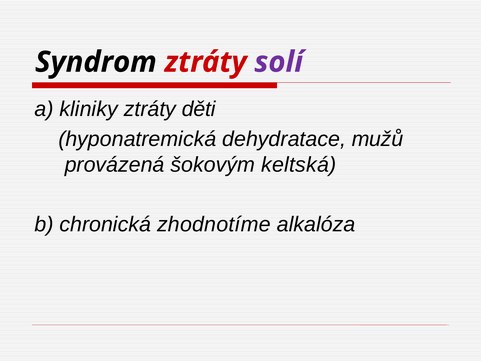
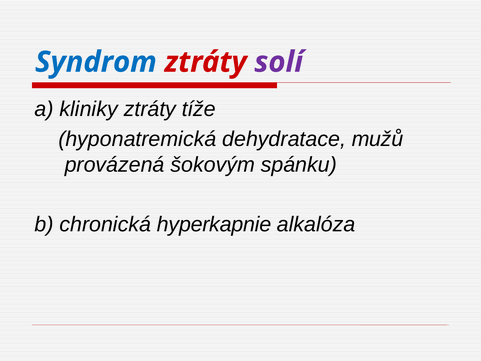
Syndrom colour: black -> blue (96, 62)
děti: děti -> tíže (199, 109)
keltská: keltská -> spánku (299, 165)
zhodnotíme: zhodnotíme -> hyperkapnie (214, 224)
